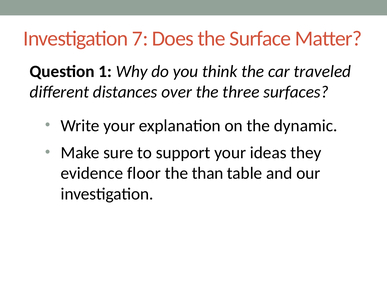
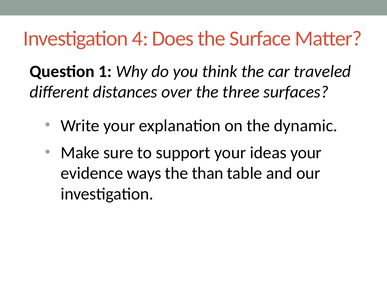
7: 7 -> 4 (140, 39)
ideas they: they -> your (306, 153)
floor: floor -> ways (144, 173)
